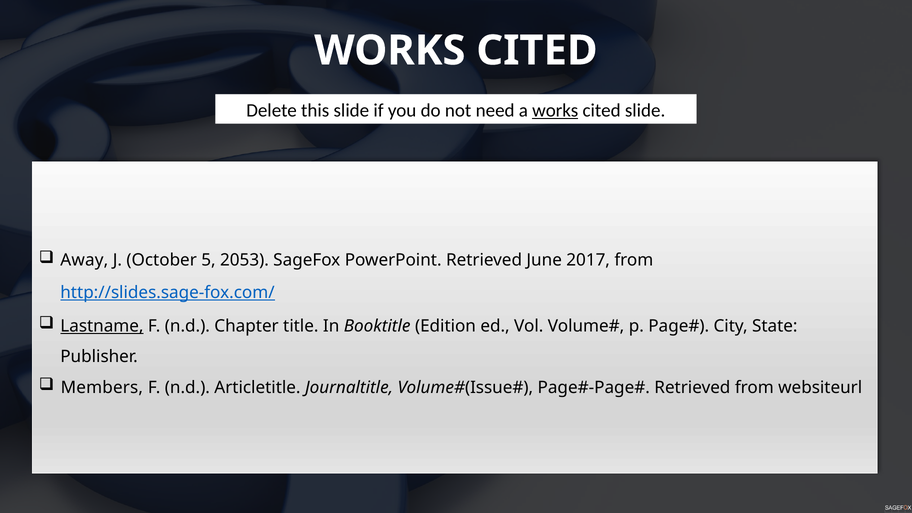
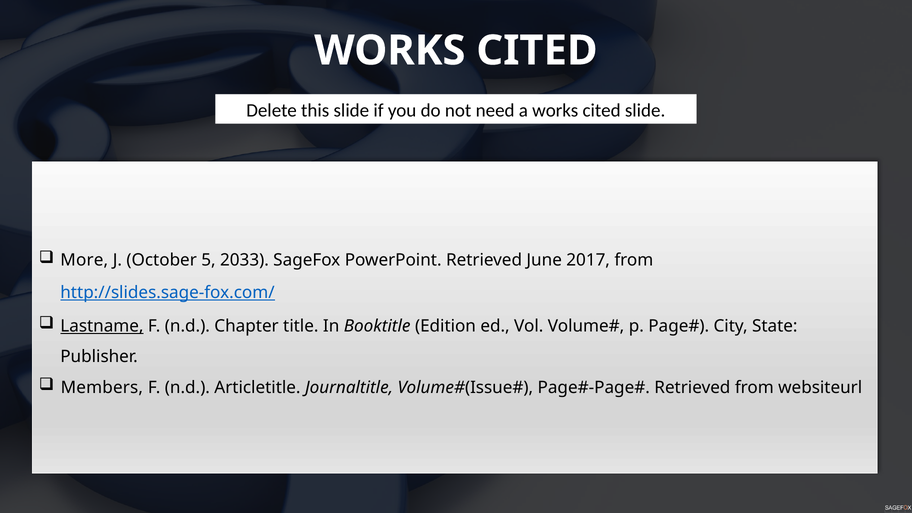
works underline: present -> none (555, 110)
Away: Away -> More (84, 260)
2053: 2053 -> 2033 (244, 260)
